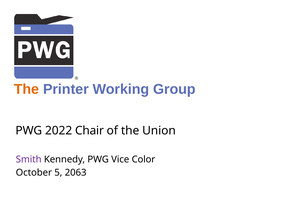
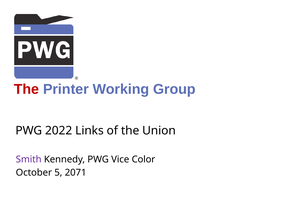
The colour: orange -> red (26, 89)
Chair: Chair -> Links (90, 131)
2063: 2063 -> 2071 (76, 173)
